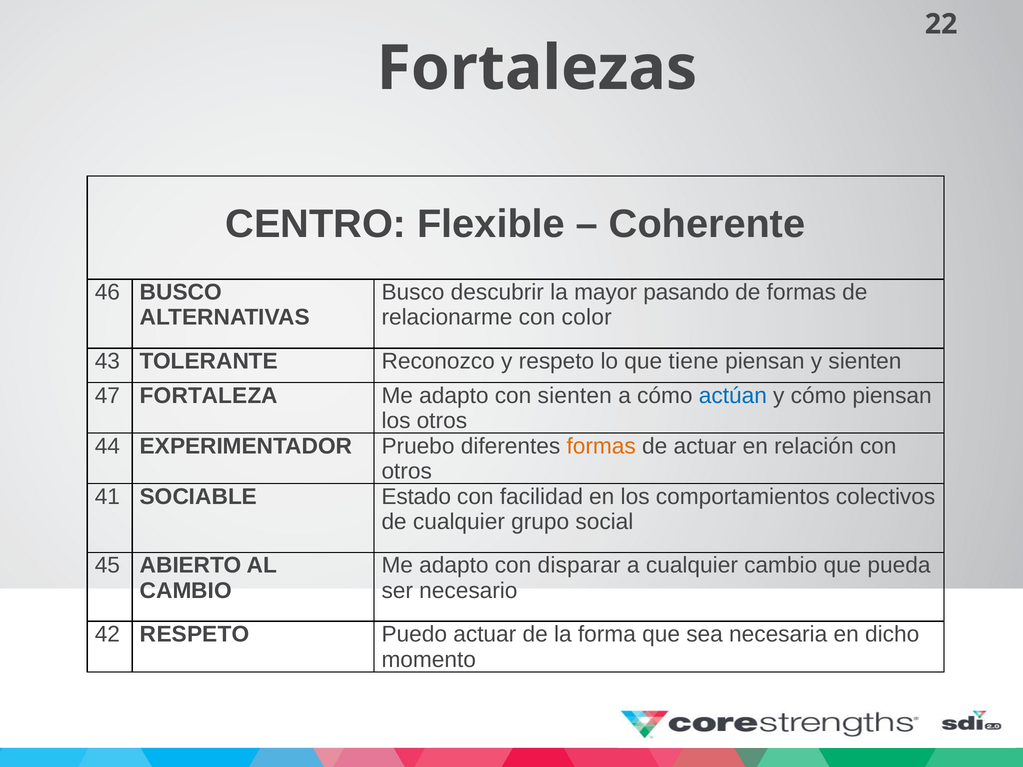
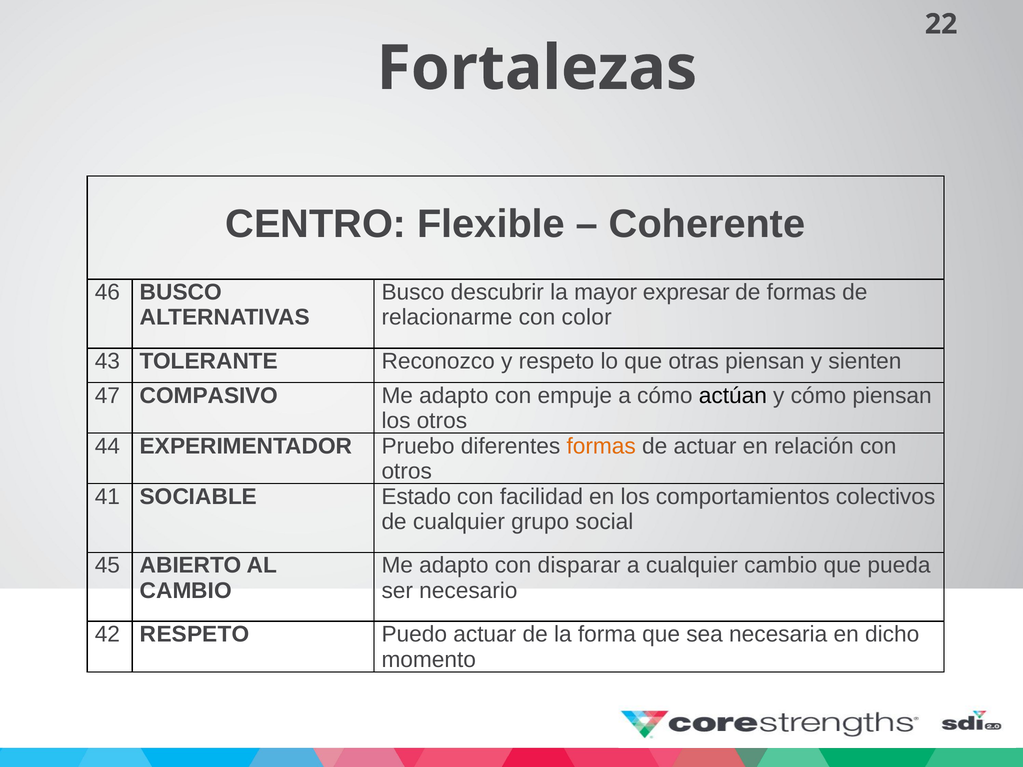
pasando: pasando -> expresar (686, 292)
tiene: tiene -> otras (694, 361)
FORTALEZA: FORTALEZA -> COMPASIVO (209, 396)
con sienten: sienten -> empuje (575, 396)
actúan colour: blue -> black (733, 396)
